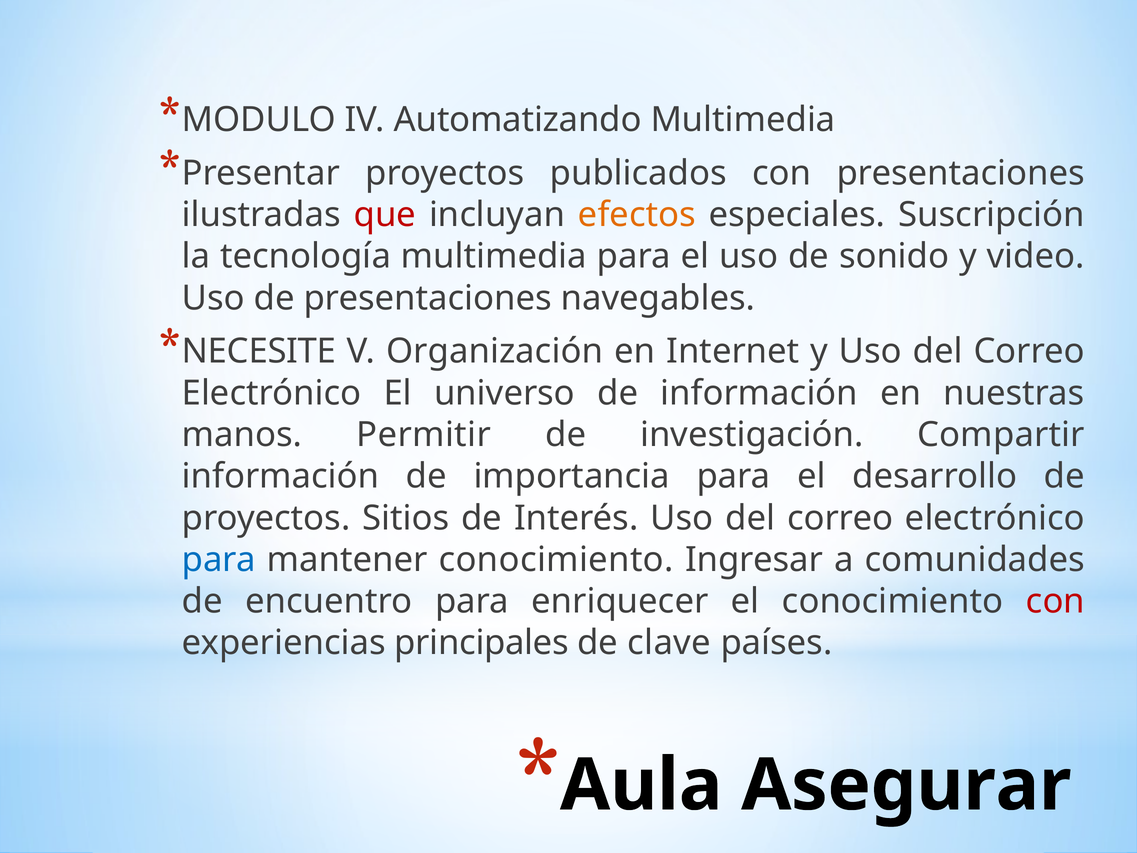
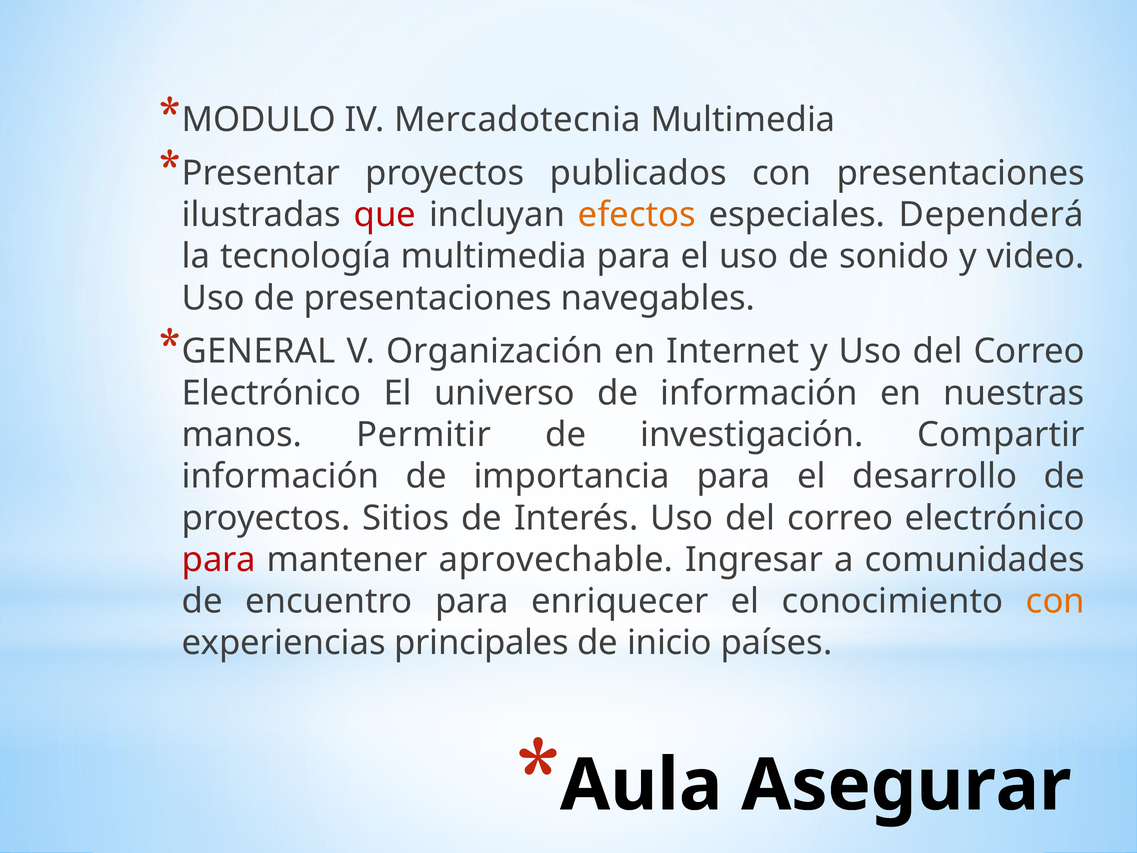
Automatizando: Automatizando -> Mercadotecnia (517, 120)
Suscripción: Suscripción -> Dependerá (991, 215)
NECESITE: NECESITE -> GENERAL (259, 351)
para colour: blue -> red (219, 560)
mantener conocimiento: conocimiento -> aprovechable (556, 560)
con colour: red -> orange (1055, 601)
clave: clave -> inicio (670, 643)
